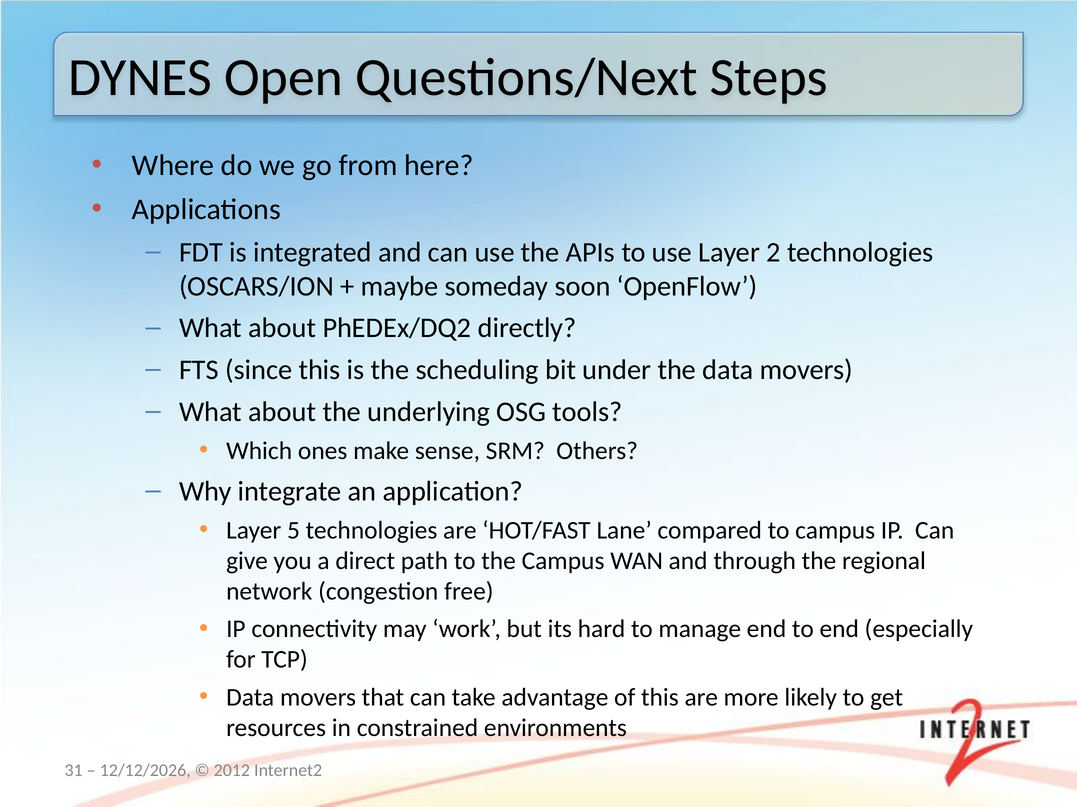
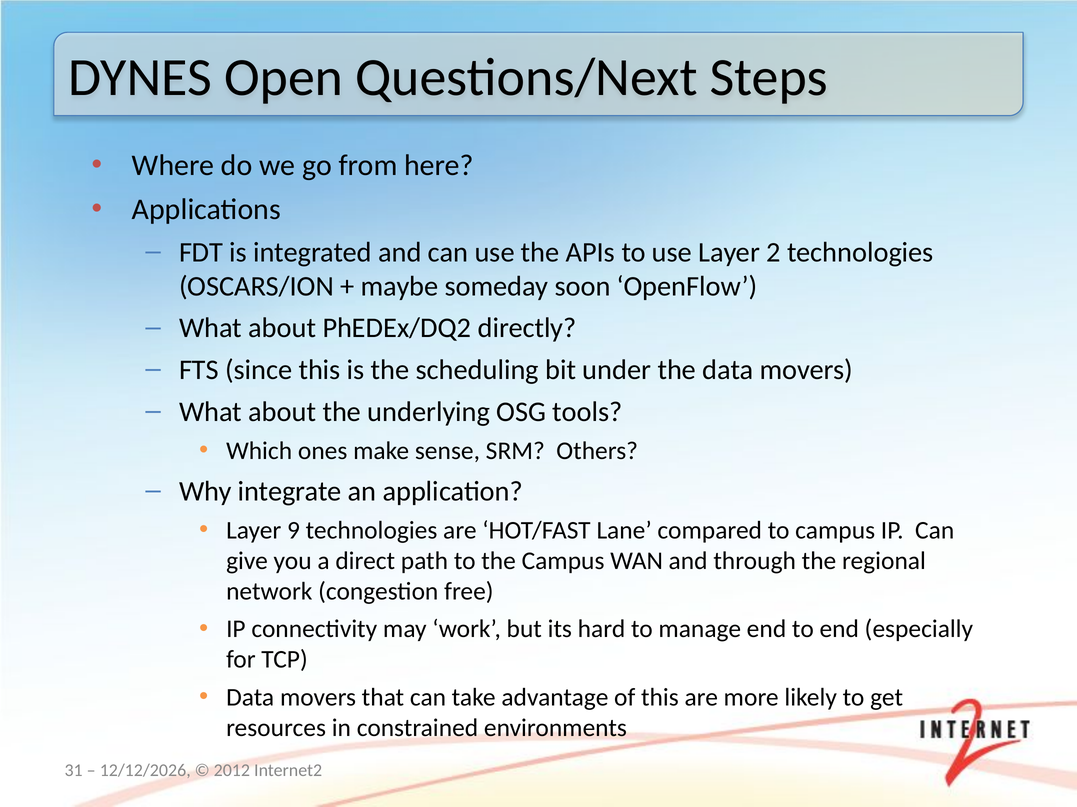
5: 5 -> 9 (293, 531)
